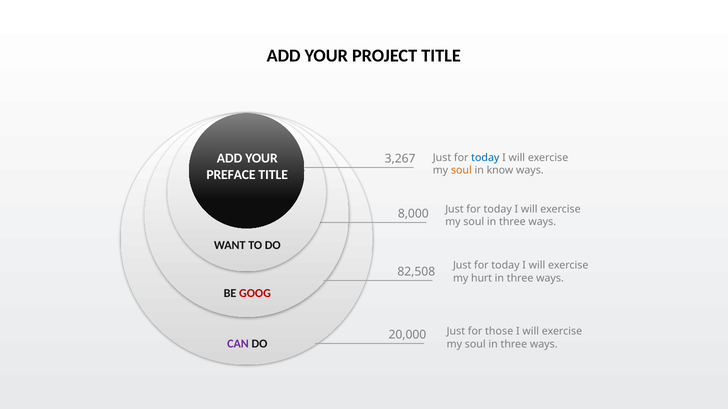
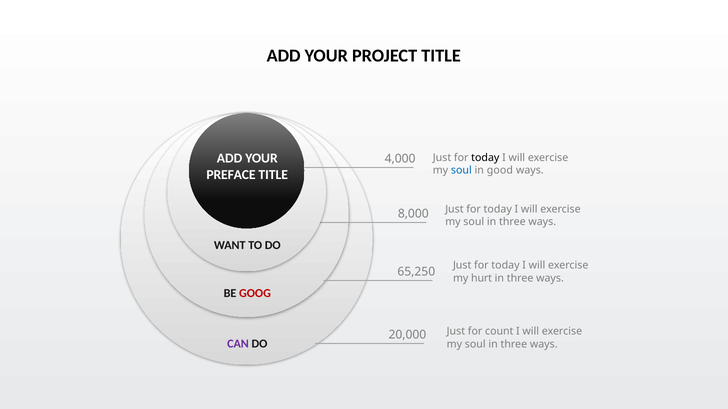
3,267: 3,267 -> 4,000 (400, 159)
today colour: blue -> black (485, 158)
soul colour: orange -> blue (461, 171)
know: know -> good (500, 171)
82,508: 82,508 -> 65,250 (416, 272)
those: those -> count (499, 332)
